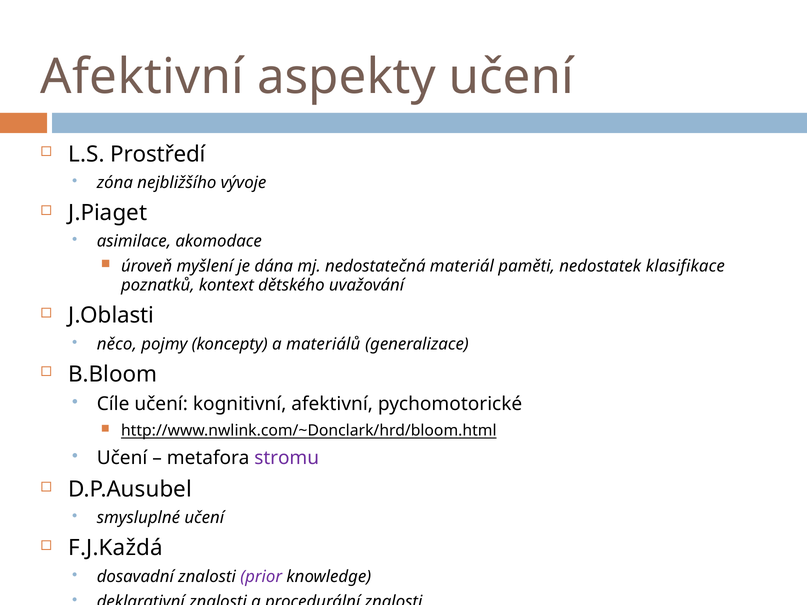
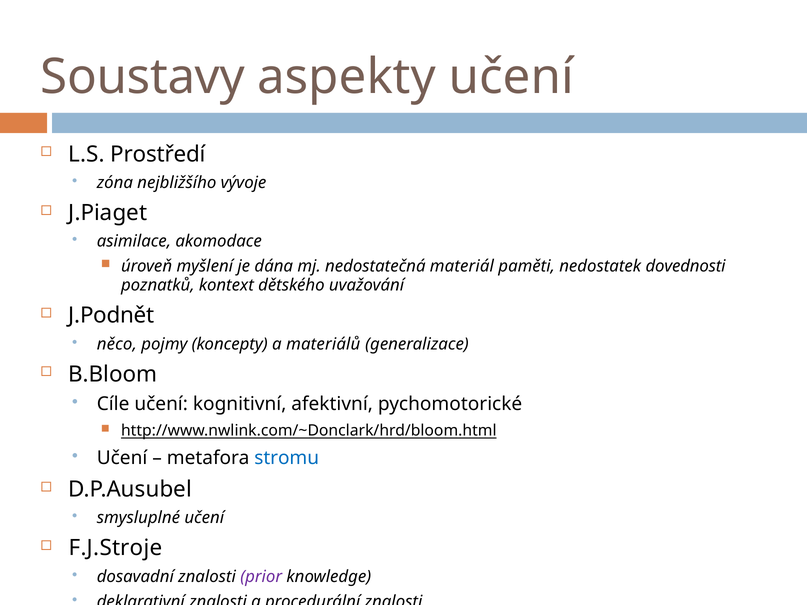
Afektivní: Afektivní -> Soustavy (143, 77)
klasifikace: klasifikace -> dovednosti (686, 266)
J.Oblasti: J.Oblasti -> J.Podnět (111, 316)
stromu colour: purple -> blue (287, 458)
F.J.Každá: F.J.Každá -> F.J.Stroje (116, 548)
